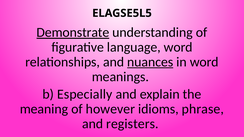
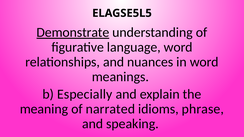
nuances underline: present -> none (150, 62)
however: however -> narrated (110, 109)
registers: registers -> speaking (132, 124)
